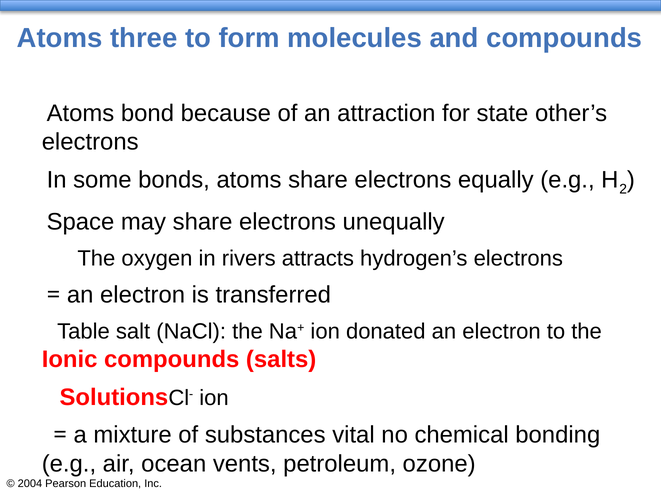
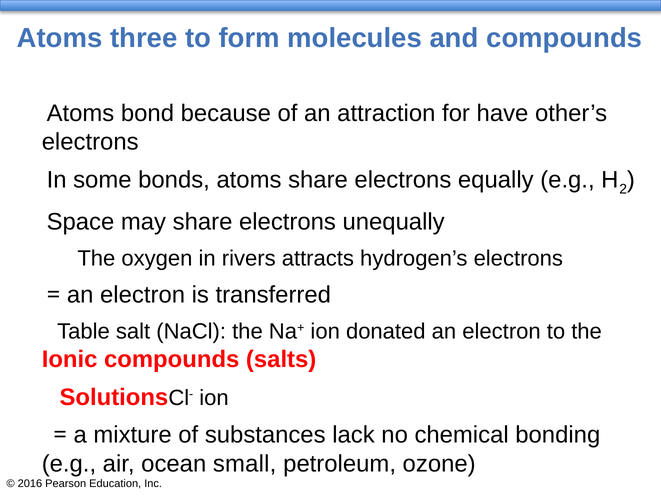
state: state -> have (503, 113)
vital: vital -> lack (353, 435)
vents: vents -> small (245, 463)
2004: 2004 -> 2016 (30, 483)
